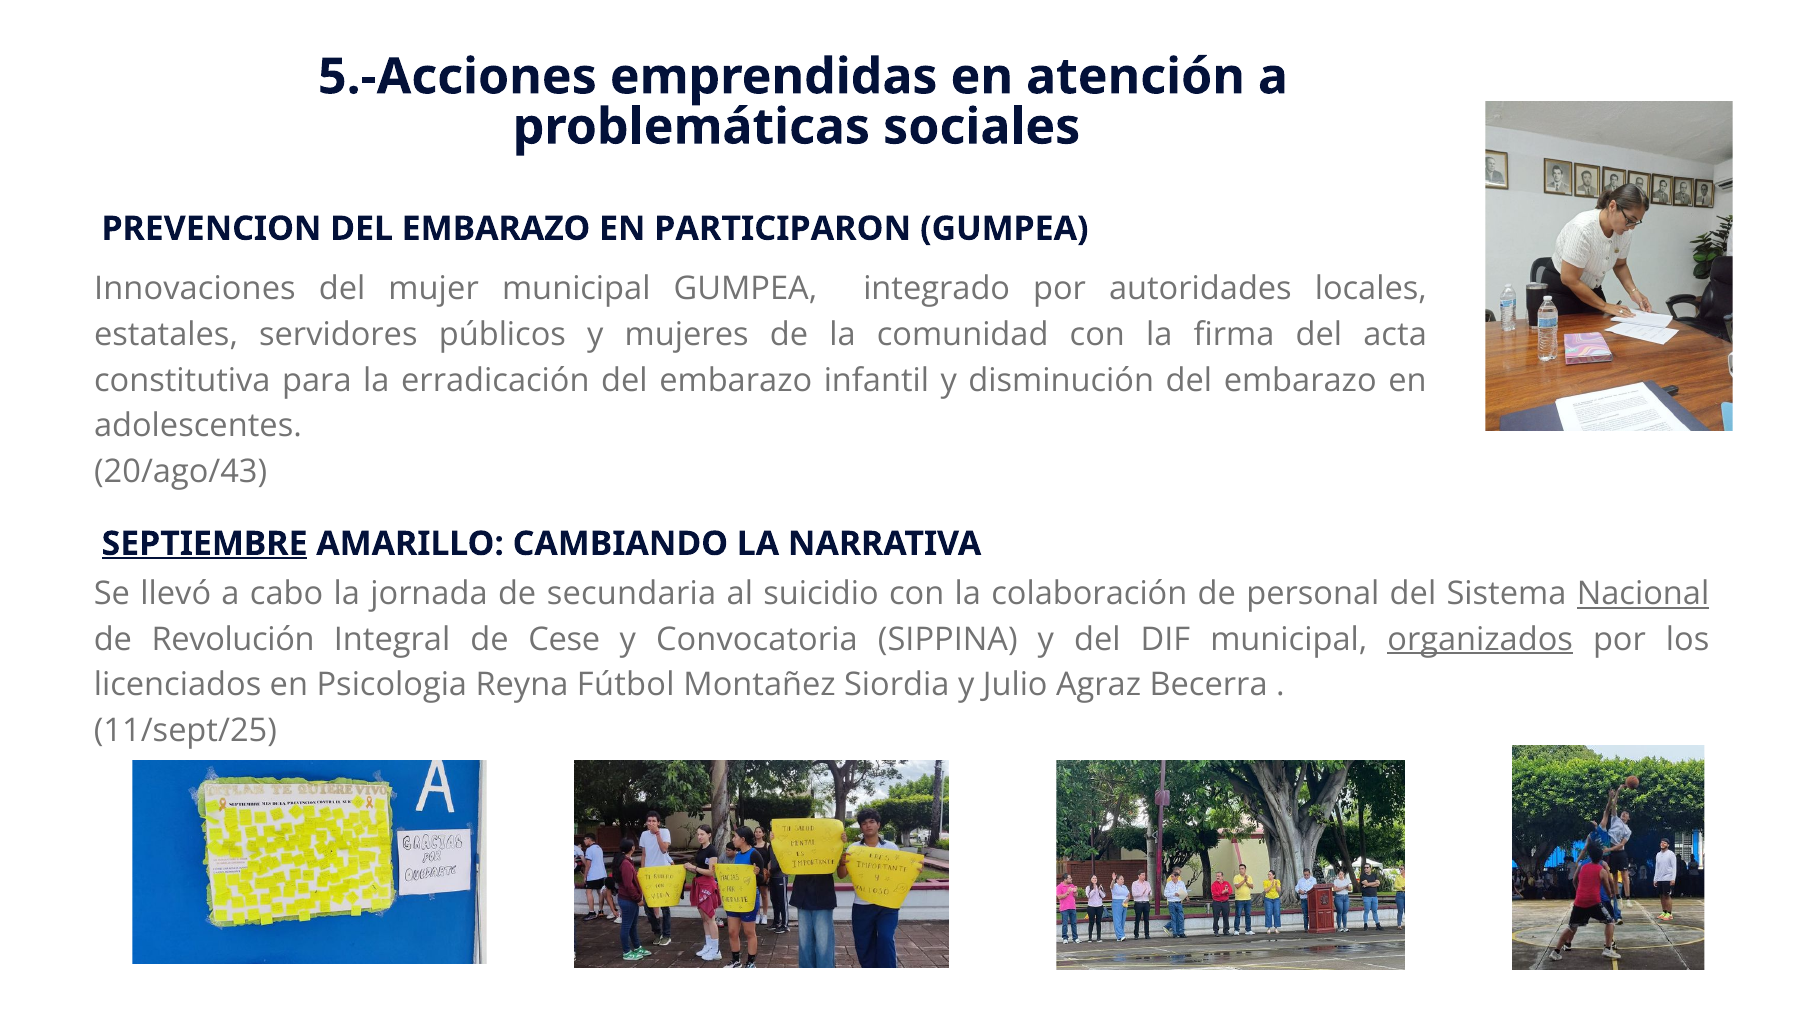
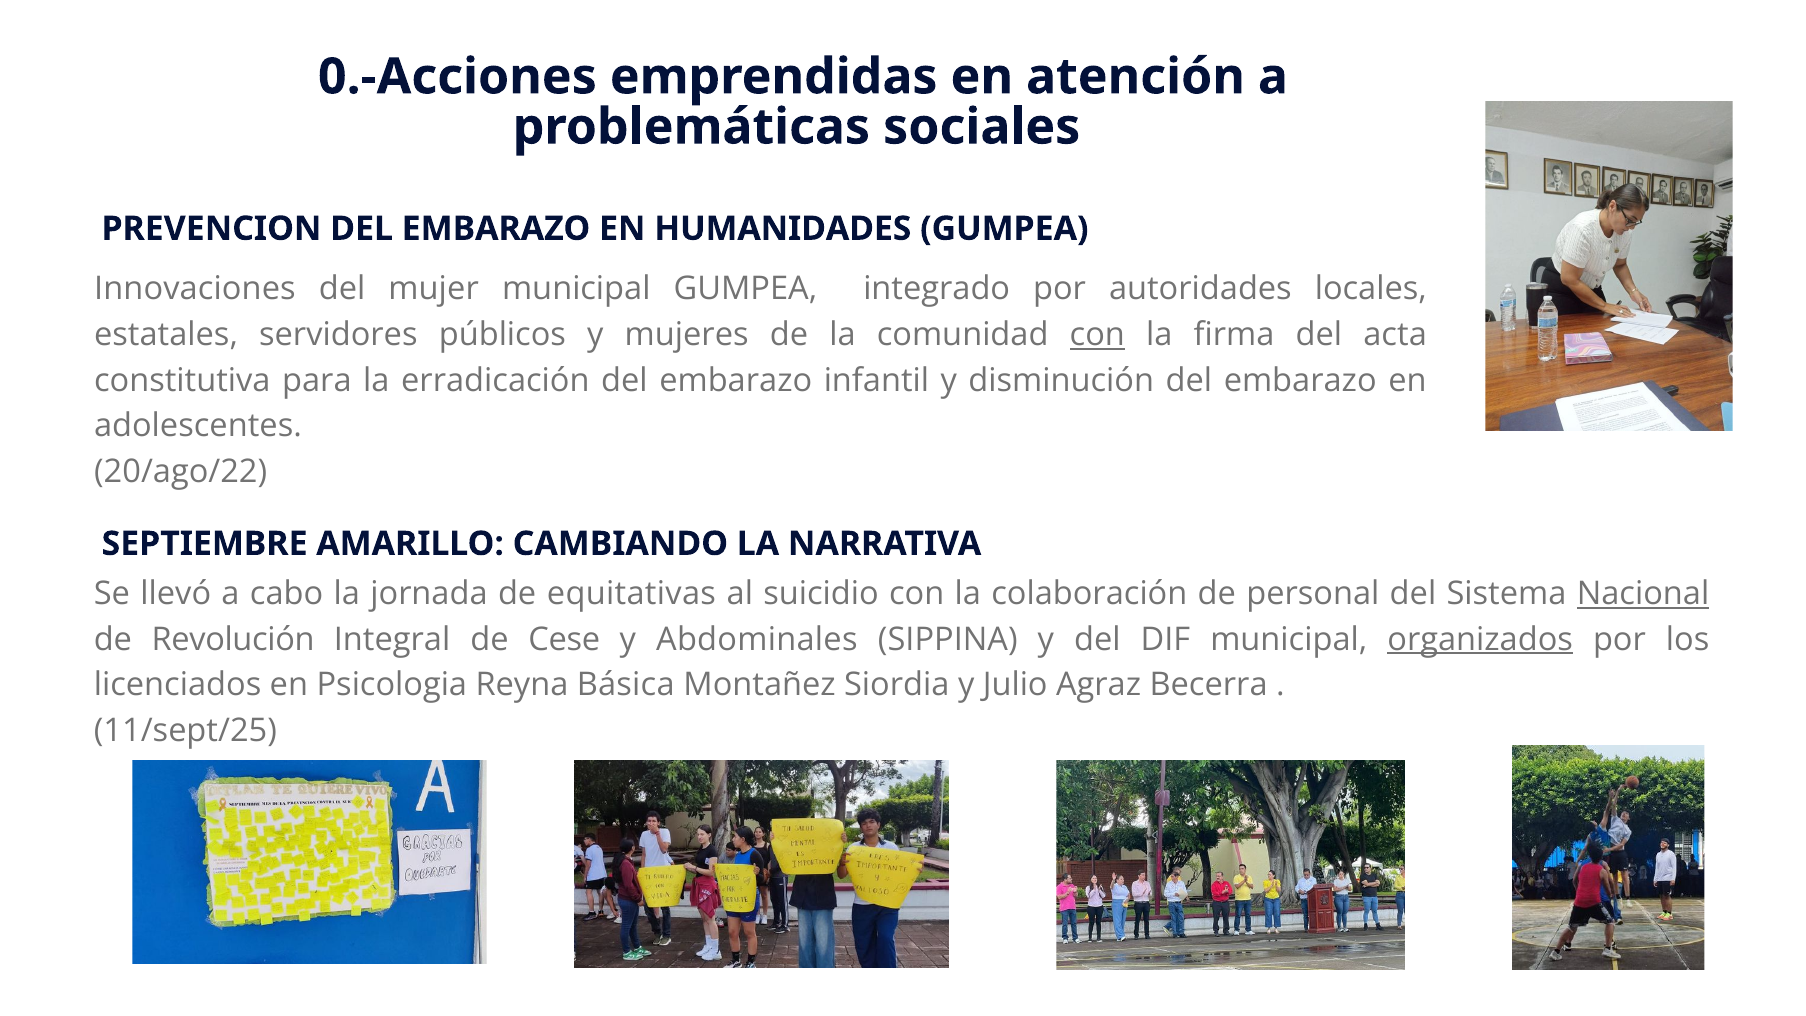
5.-Acciones: 5.-Acciones -> 0.-Acciones (457, 77)
PARTICIPARON: PARTICIPARON -> HUMANIDADES (783, 229)
con underline: none -> present (1097, 335)
20/ago/43: 20/ago/43 -> 20/ago/22 (181, 471)
SEPTIEMBRE underline: present -> none (205, 544)
secundaria: secundaria -> equitativas (631, 594)
Convocatoria: Convocatoria -> Abdominales (757, 639)
Fútbol: Fútbol -> Básica (626, 685)
